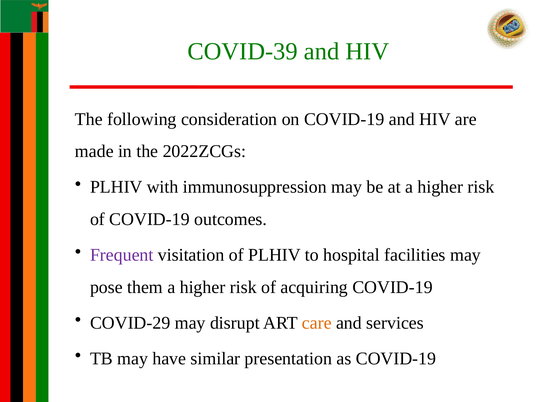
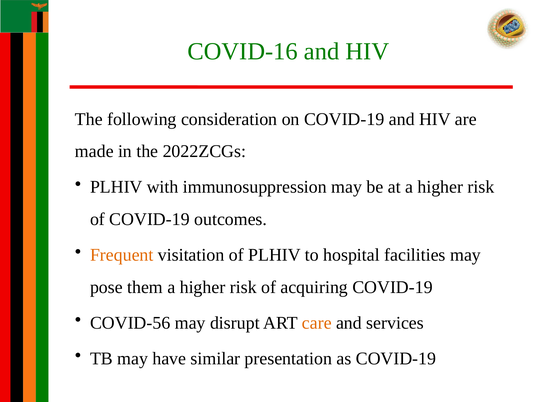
COVID-39: COVID-39 -> COVID-16 (243, 51)
Frequent colour: purple -> orange (122, 255)
COVID-29: COVID-29 -> COVID-56 (130, 323)
